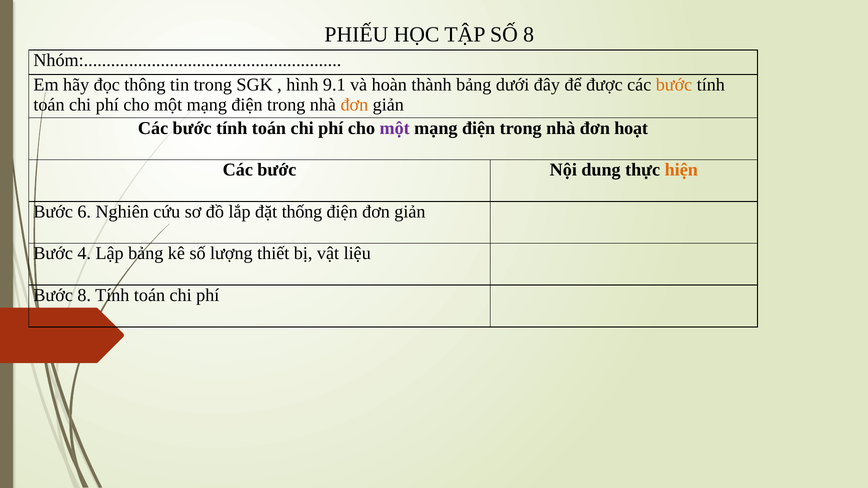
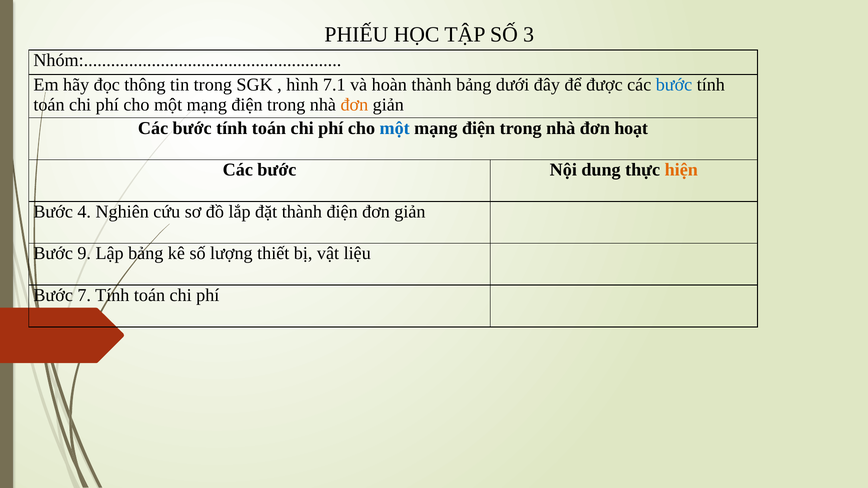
SỐ 8: 8 -> 3 (529, 35)
9.1: 9.1 -> 7.1 (334, 85)
bước colour: orange -> blue (674, 85)
một colour: purple -> blue (395, 128)
6: 6 -> 4 (84, 212)
đặt thống: thống -> thành (302, 212)
4: 4 -> 9 (84, 254)
Bước 8: 8 -> 7 (84, 295)
